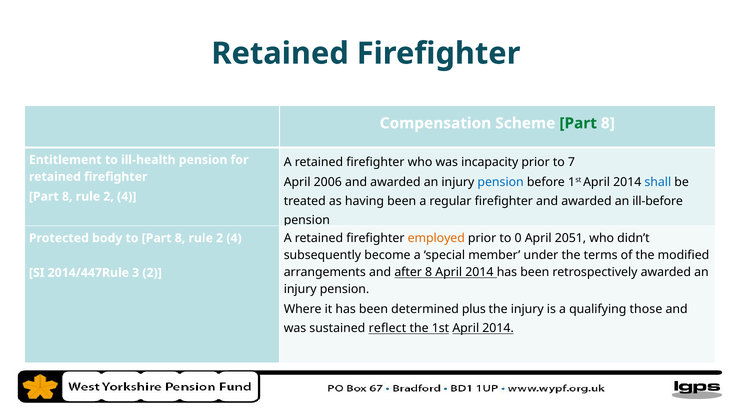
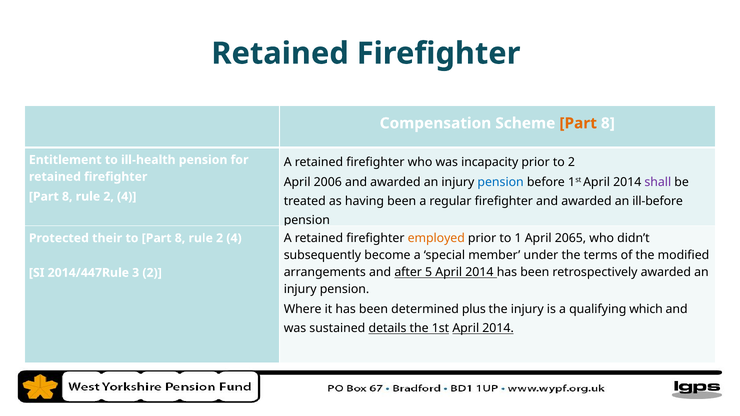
Part colour: green -> orange (578, 123)
to 7: 7 -> 2 (572, 162)
shall colour: blue -> purple (658, 182)
0: 0 -> 1 (518, 238)
2051: 2051 -> 2065 (570, 238)
body: body -> their (107, 238)
after 8: 8 -> 5 (429, 272)
those: those -> which (646, 309)
reflect: reflect -> details (388, 329)
